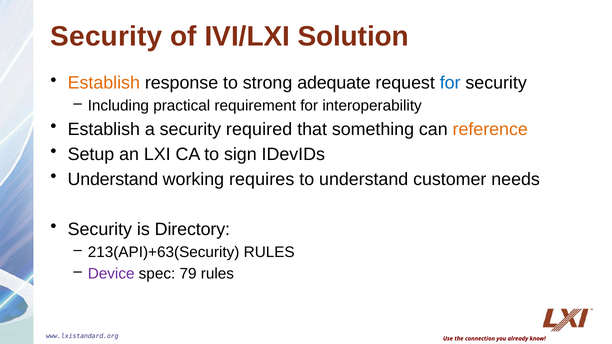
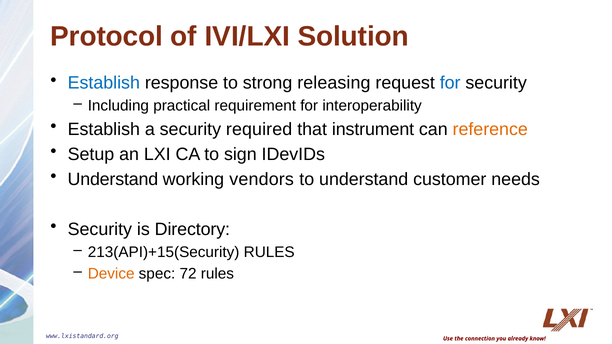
Security: Security -> Protocol (107, 36)
Establish colour: orange -> blue (104, 83)
adequate: adequate -> releasing (334, 83)
something: something -> instrument (373, 130)
requires: requires -> vendors (262, 180)
213(API)+63(Security: 213(API)+63(Security -> 213(API)+15(Security (164, 252)
Device colour: purple -> orange (111, 274)
79: 79 -> 72 (188, 274)
